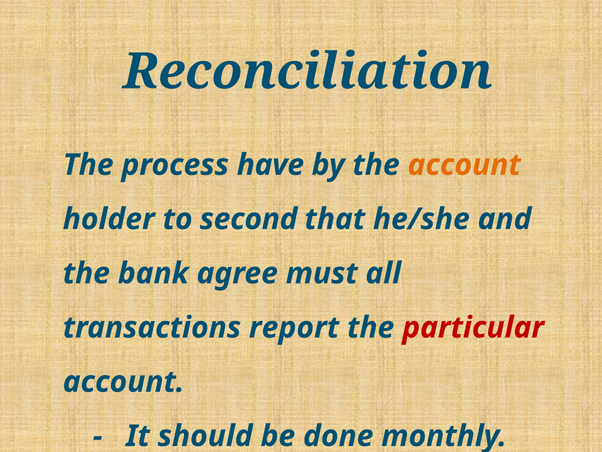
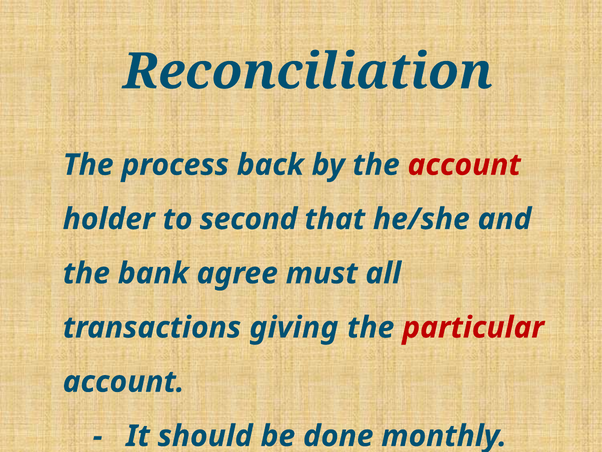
have: have -> back (270, 165)
account colour: orange -> red (464, 165)
report: report -> giving (294, 327)
